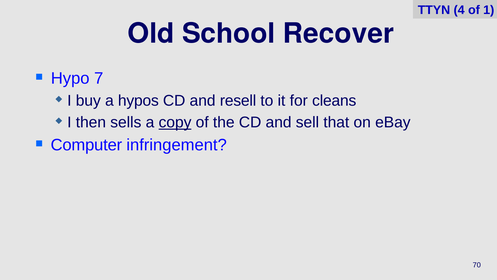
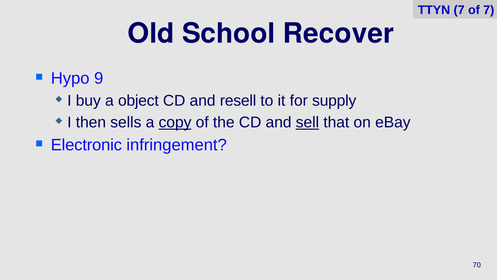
TTYN 4: 4 -> 7 (459, 10)
of 1: 1 -> 7 (489, 10)
7: 7 -> 9 (99, 78)
hypos: hypos -> object (138, 101)
cleans: cleans -> supply (334, 101)
sell underline: none -> present (307, 122)
Computer: Computer -> Electronic (86, 145)
